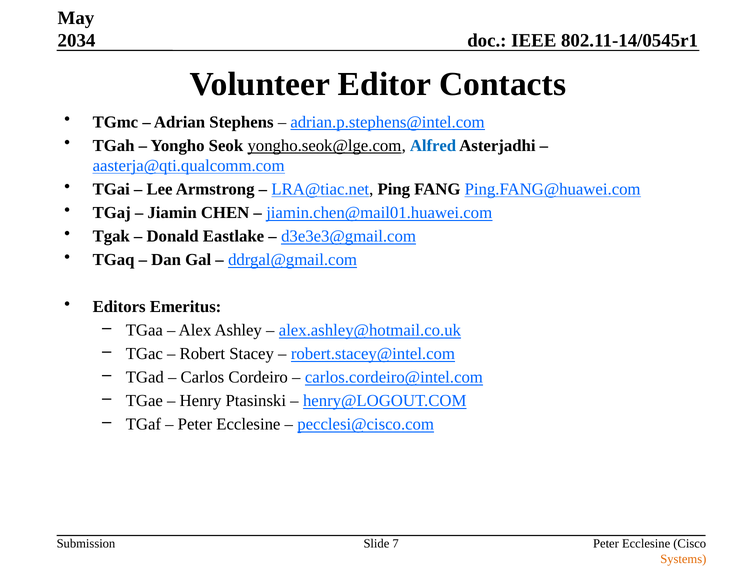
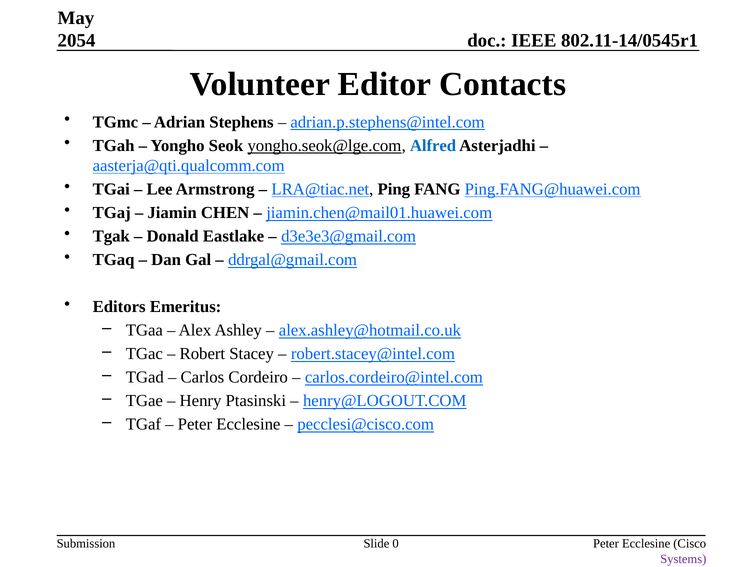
2034: 2034 -> 2054 (77, 41)
7: 7 -> 0 (396, 544)
Systems colour: orange -> purple (683, 559)
